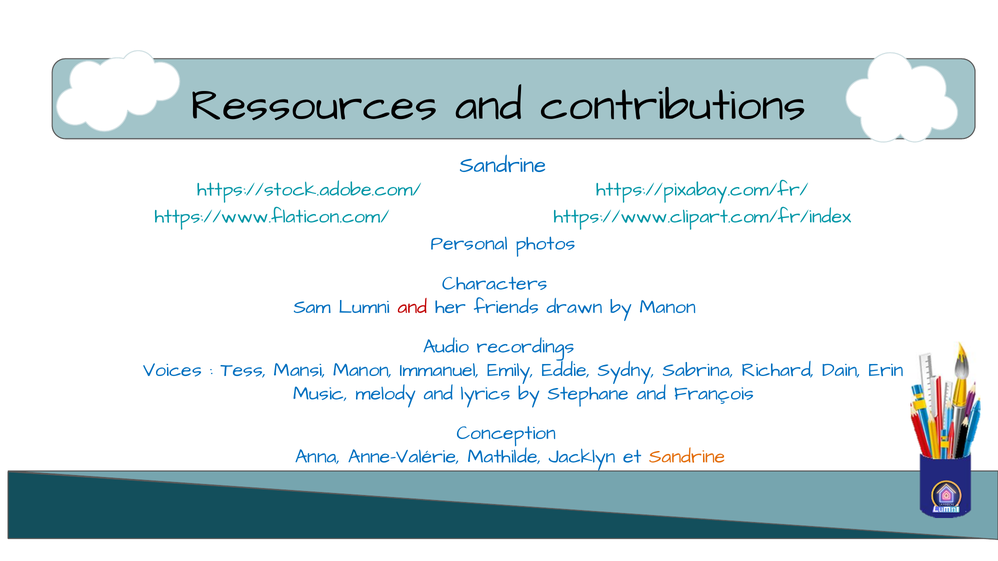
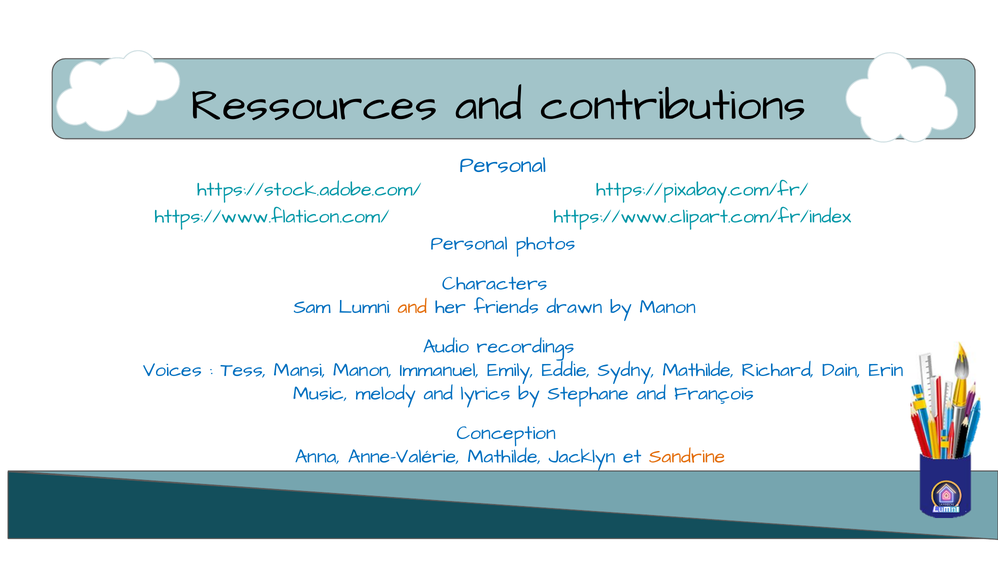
Sandrine: Sandrine -> Personal (503, 165)
and colour: red -> orange (412, 307)
Sydny Sabrina: Sabrina -> Mathilde (698, 370)
